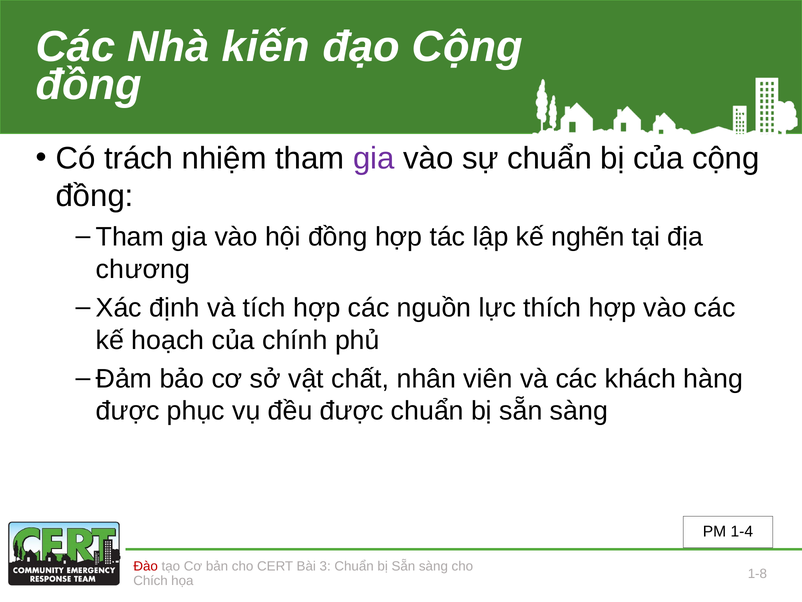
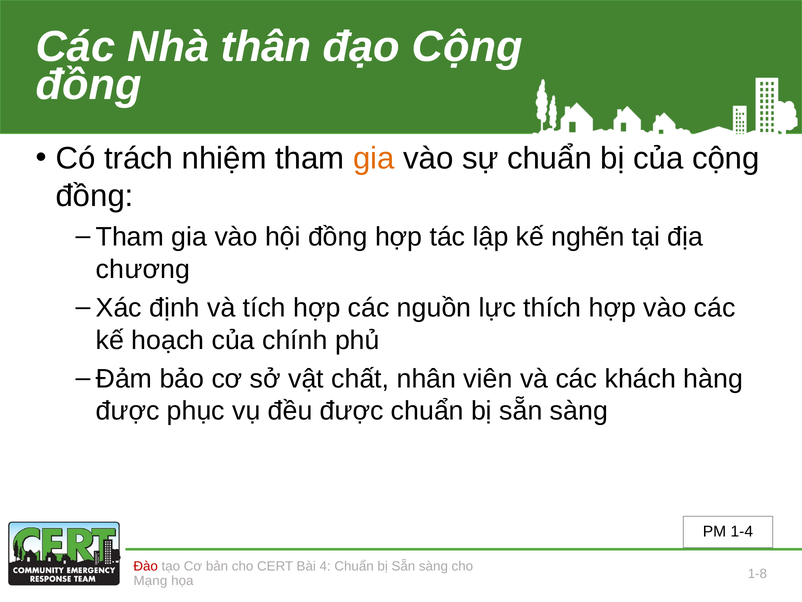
kiến: kiến -> thân (266, 47)
gia colour: purple -> orange (374, 158)
3: 3 -> 4 (325, 566)
Chích: Chích -> Mạng (150, 580)
